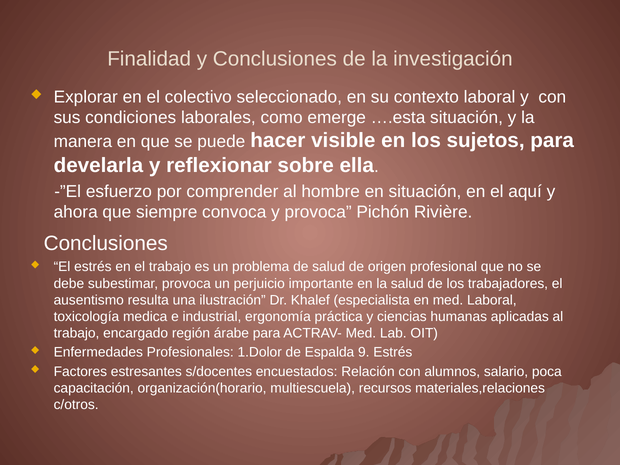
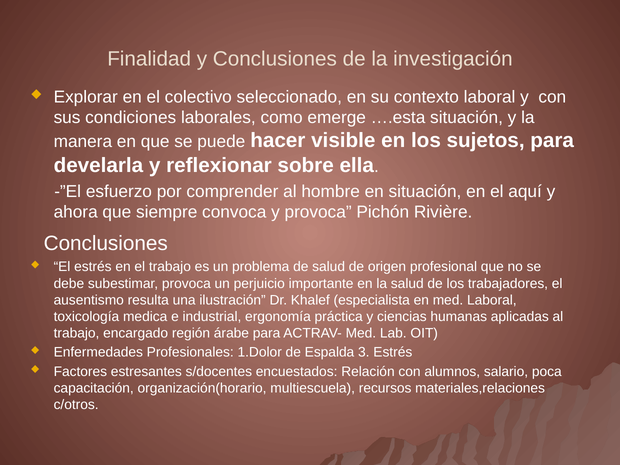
9: 9 -> 3 (364, 352)
